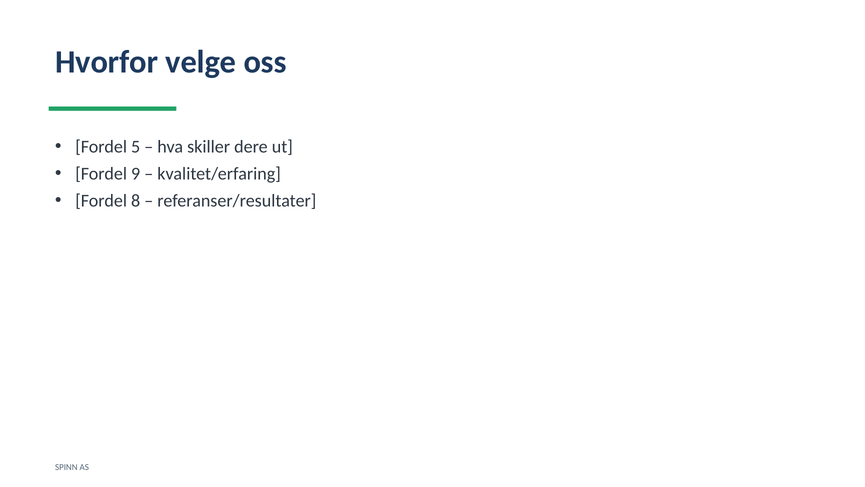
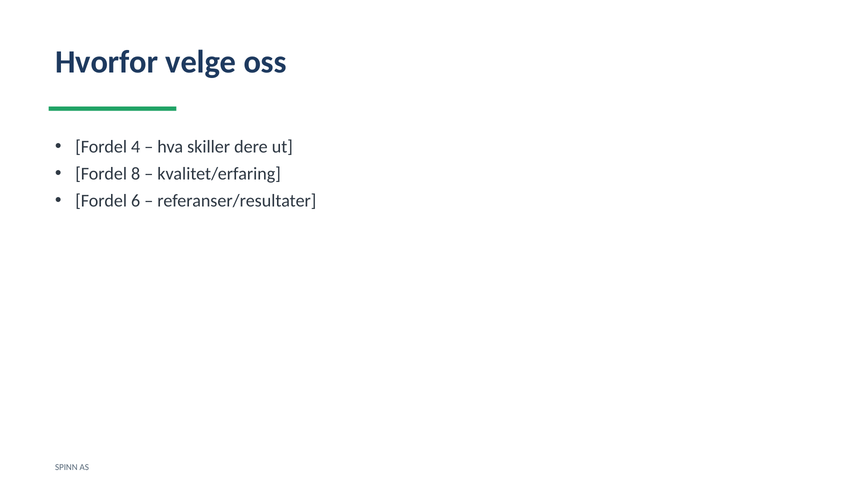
5: 5 -> 4 (136, 147)
9: 9 -> 8 (136, 174)
8: 8 -> 6 (136, 201)
